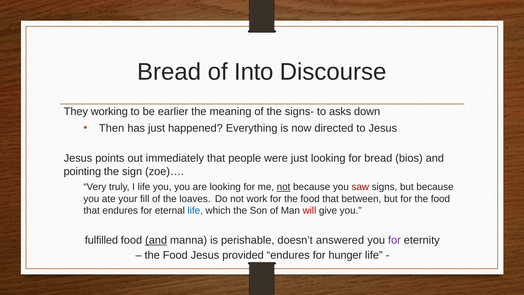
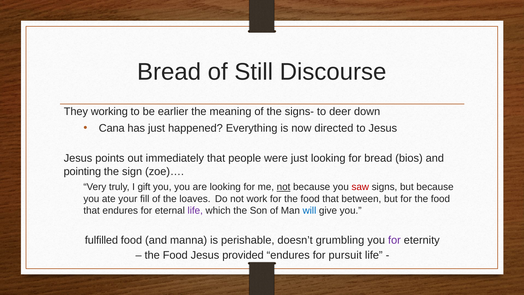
Into: Into -> Still (254, 72)
asks: asks -> deer (340, 112)
Then: Then -> Cana (112, 128)
I life: life -> gift (144, 187)
life colour: blue -> purple (195, 210)
will colour: red -> blue (309, 210)
and underline: present -> none (156, 240)
answered: answered -> grumbling (340, 240)
hunger: hunger -> pursuit (345, 255)
